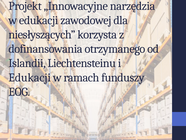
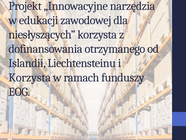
Edukacji: Edukacji -> Korzysta (30, 77)
